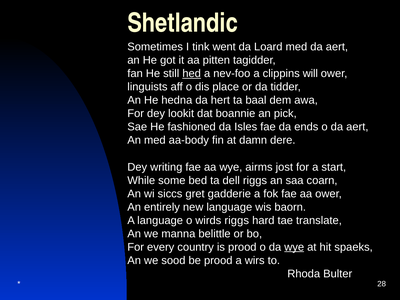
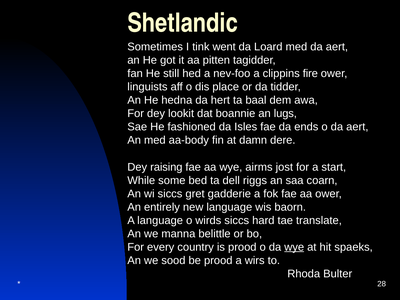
hed underline: present -> none (192, 74)
will: will -> fire (310, 74)
pick: pick -> lugs (285, 114)
writing: writing -> raising (166, 167)
wirds riggs: riggs -> siccs (237, 220)
